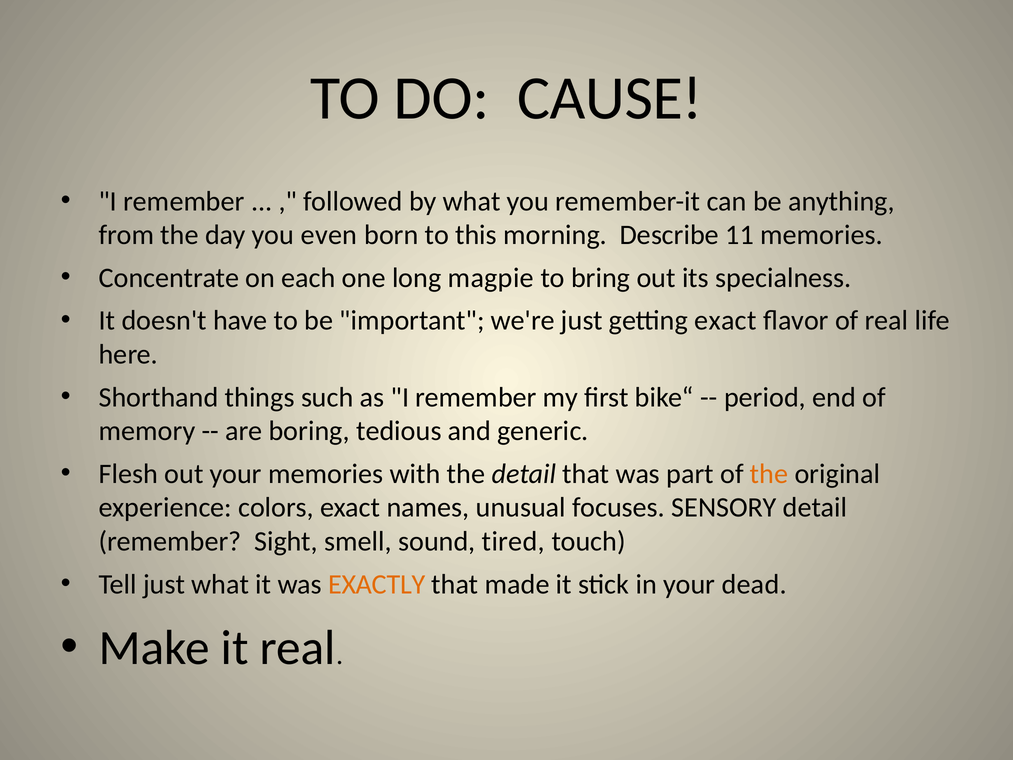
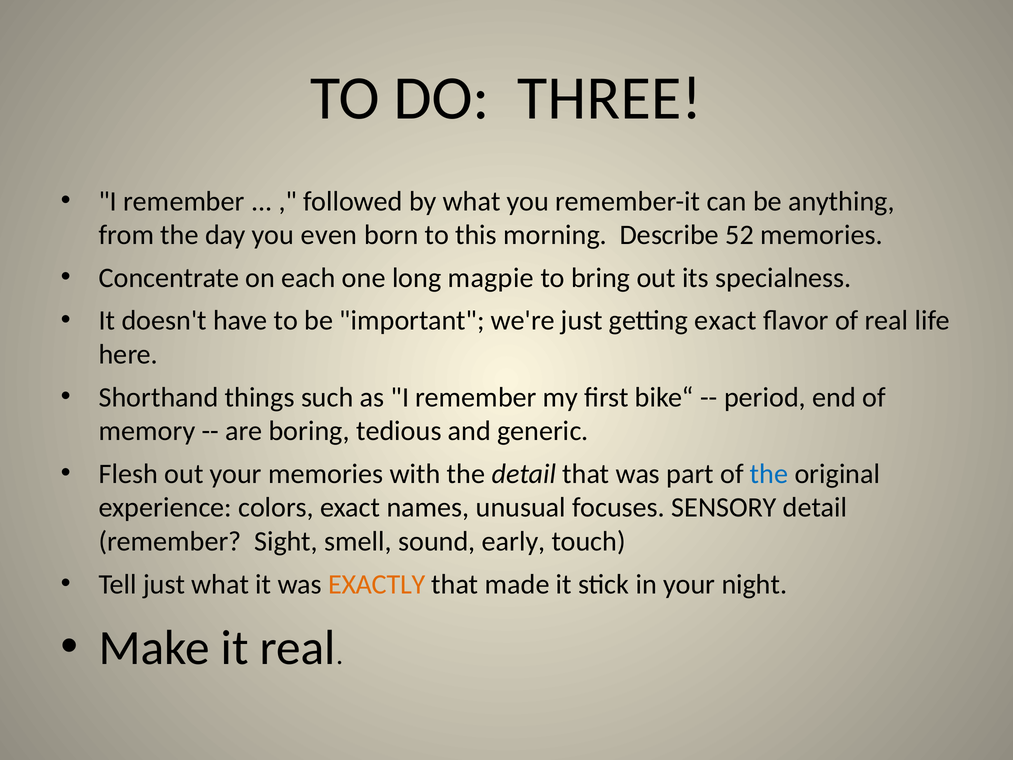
CAUSE: CAUSE -> THREE (610, 98)
11: 11 -> 52 (740, 235)
the colour: orange -> blue (769, 474)
tired: tired -> early (514, 541)
dead: dead -> night (754, 584)
